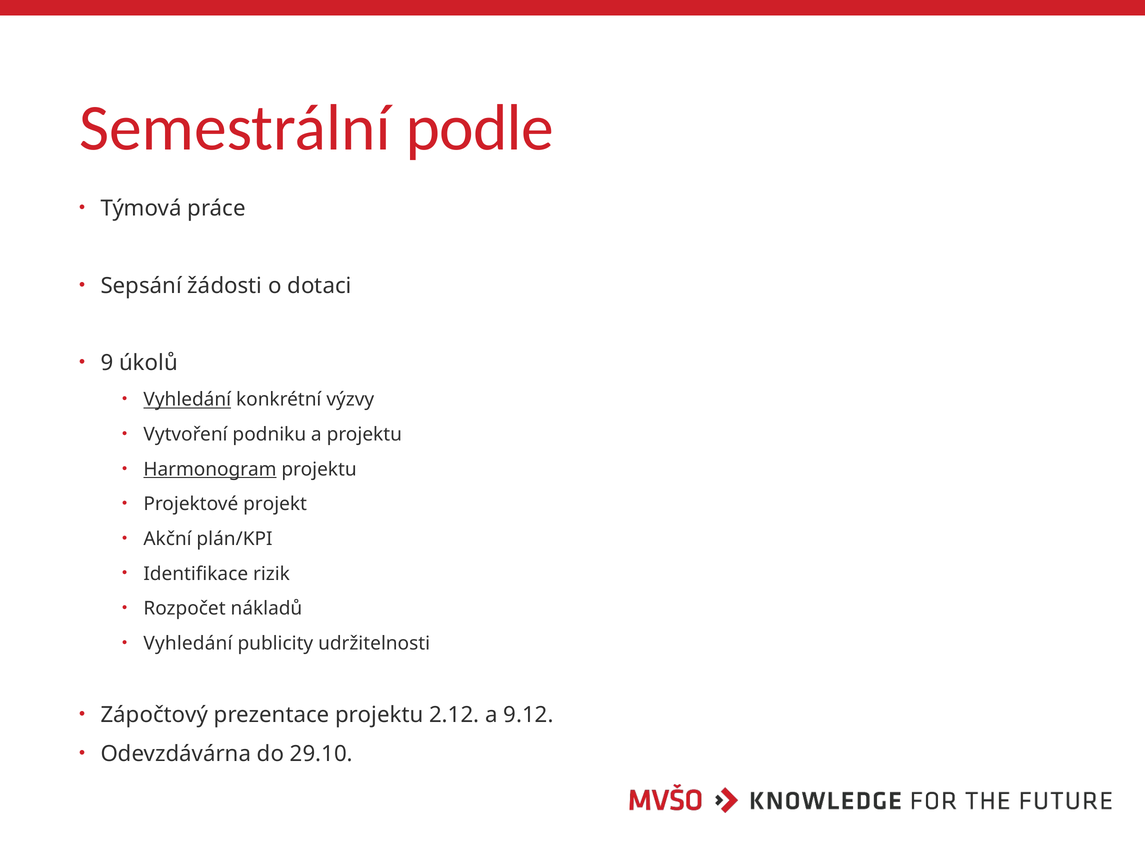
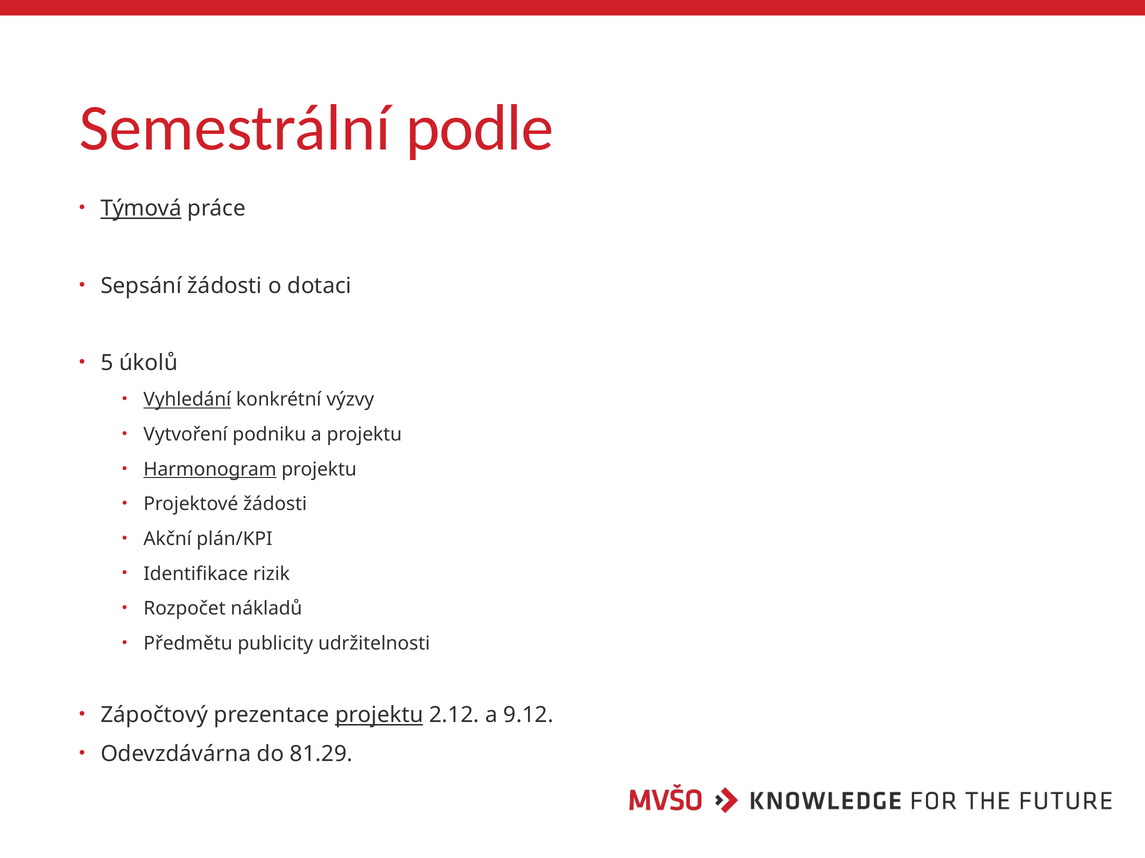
Týmová underline: none -> present (141, 209)
9: 9 -> 5 (107, 363)
Projektové projekt: projekt -> žádosti (275, 505)
Vyhledání: Vyhledání -> Předmětu (188, 644)
projektu underline: none -> present (379, 716)
29.10: 29.10 -> 81.29 (321, 754)
